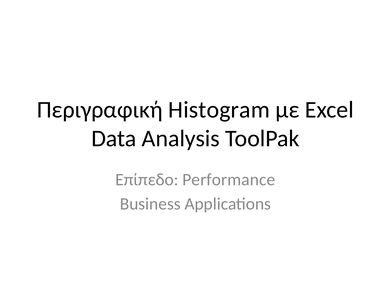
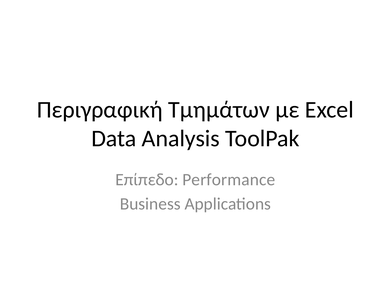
Histogram: Histogram -> Τμημάτων (219, 110)
